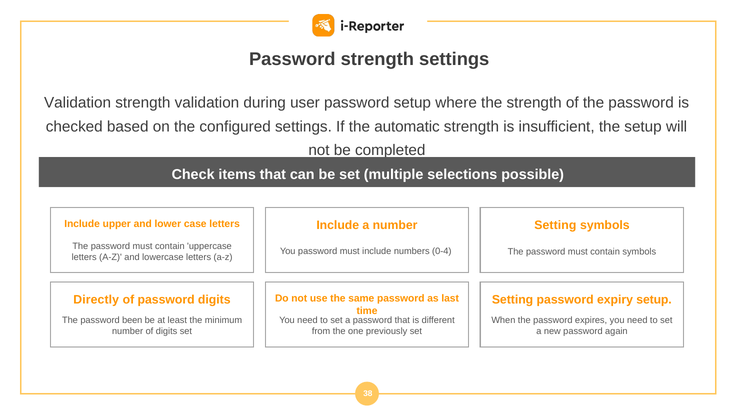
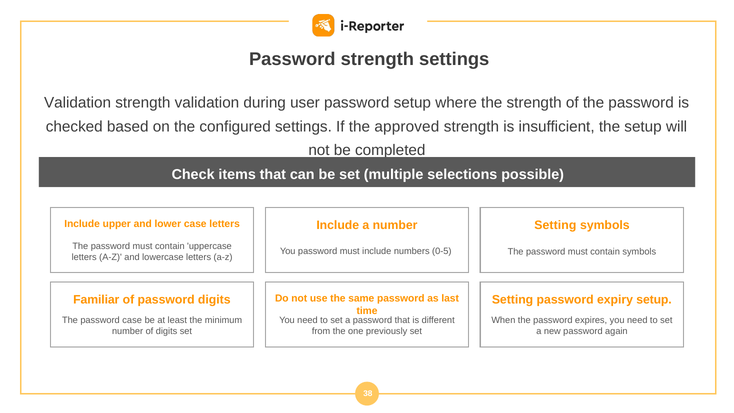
automatic: automatic -> approved (407, 126)
0-4: 0-4 -> 0-5 (442, 251)
Directly: Directly -> Familiar (96, 300)
password been: been -> case (132, 320)
